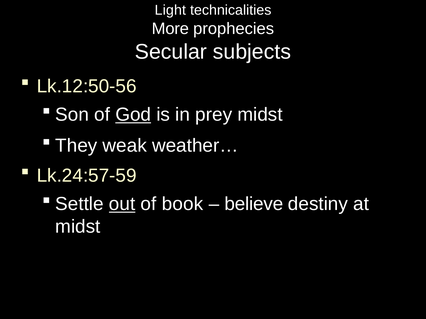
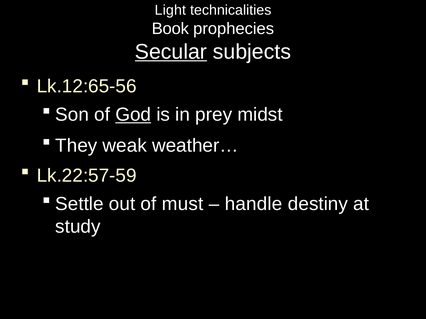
More: More -> Book (170, 29)
Secular underline: none -> present (171, 52)
Lk.12:50-56: Lk.12:50-56 -> Lk.12:65-56 (87, 86)
Lk.24:57-59: Lk.24:57-59 -> Lk.22:57-59 (87, 176)
out underline: present -> none (122, 204)
book: book -> must (183, 204)
believe: believe -> handle (254, 204)
midst: midst -> study (78, 227)
